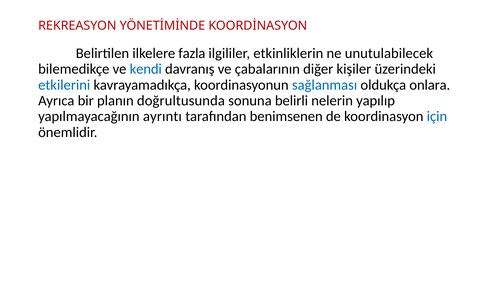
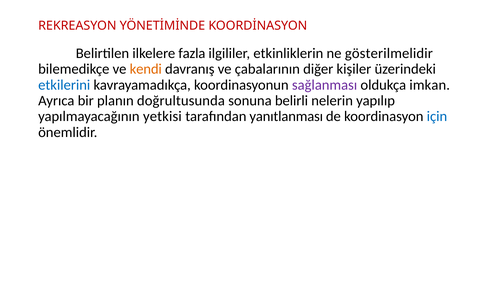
unutulabilecek: unutulabilecek -> gösterilmelidir (389, 53)
kendi colour: blue -> orange (146, 69)
sağlanması colour: blue -> purple (325, 85)
onlara: onlara -> imkan (430, 85)
ayrıntı: ayrıntı -> yetkisi (162, 116)
benimsenen: benimsenen -> yanıtlanması (286, 116)
